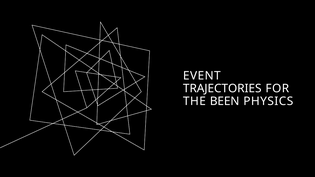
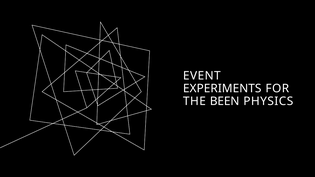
TRAJECTORIES: TRAJECTORIES -> EXPERIMENTS (222, 89)
